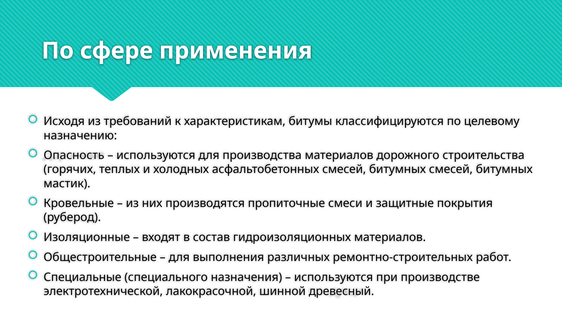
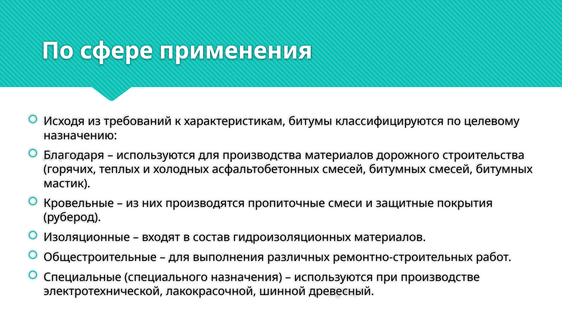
Опасность: Опасность -> Благодаря (74, 155)
